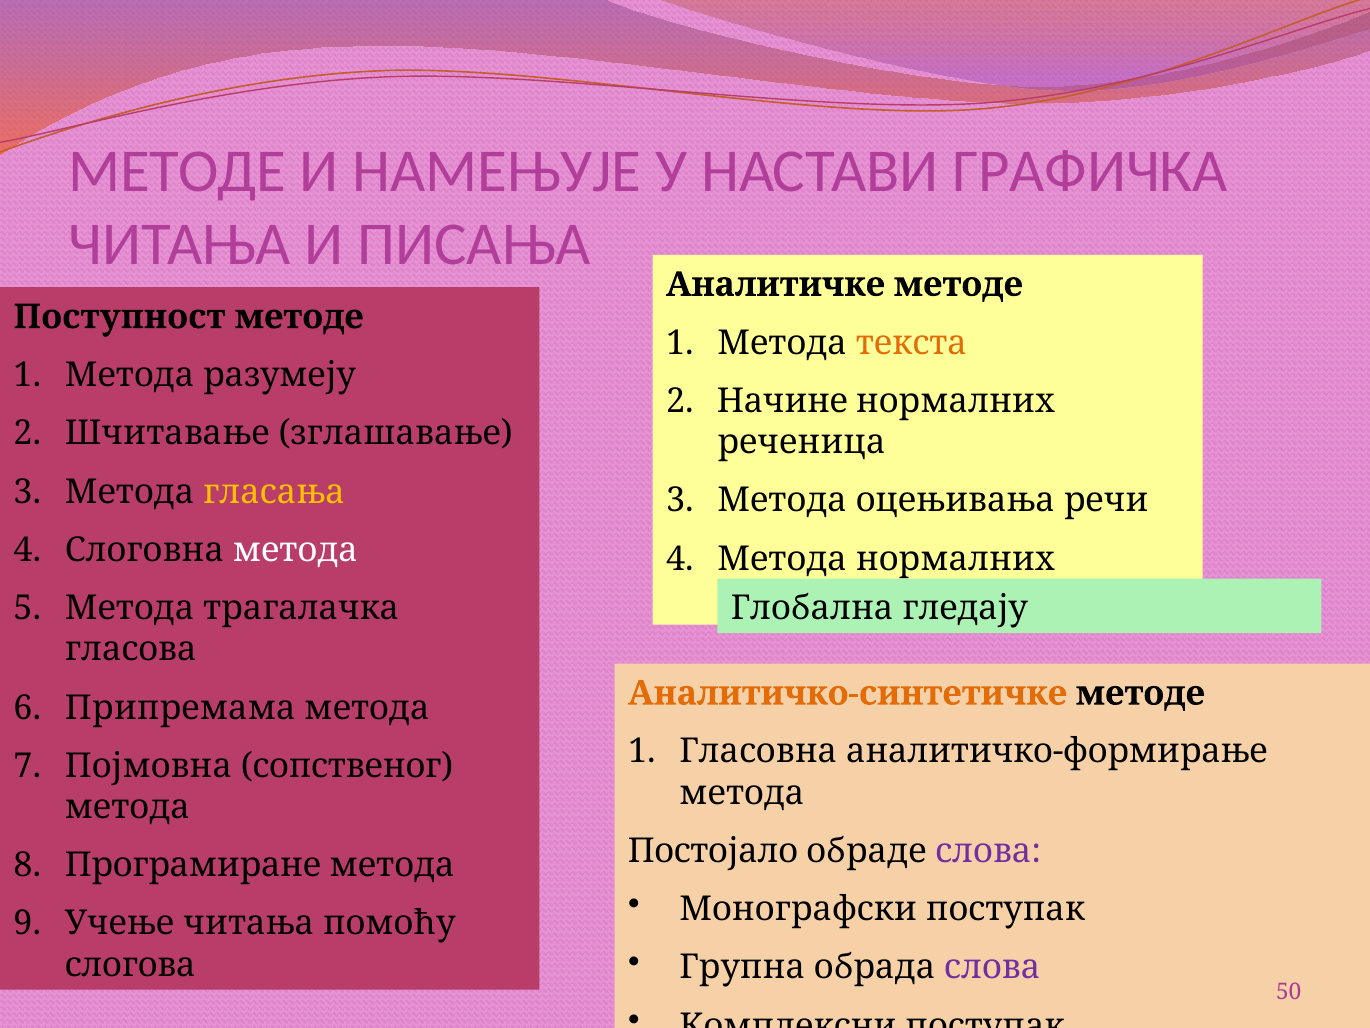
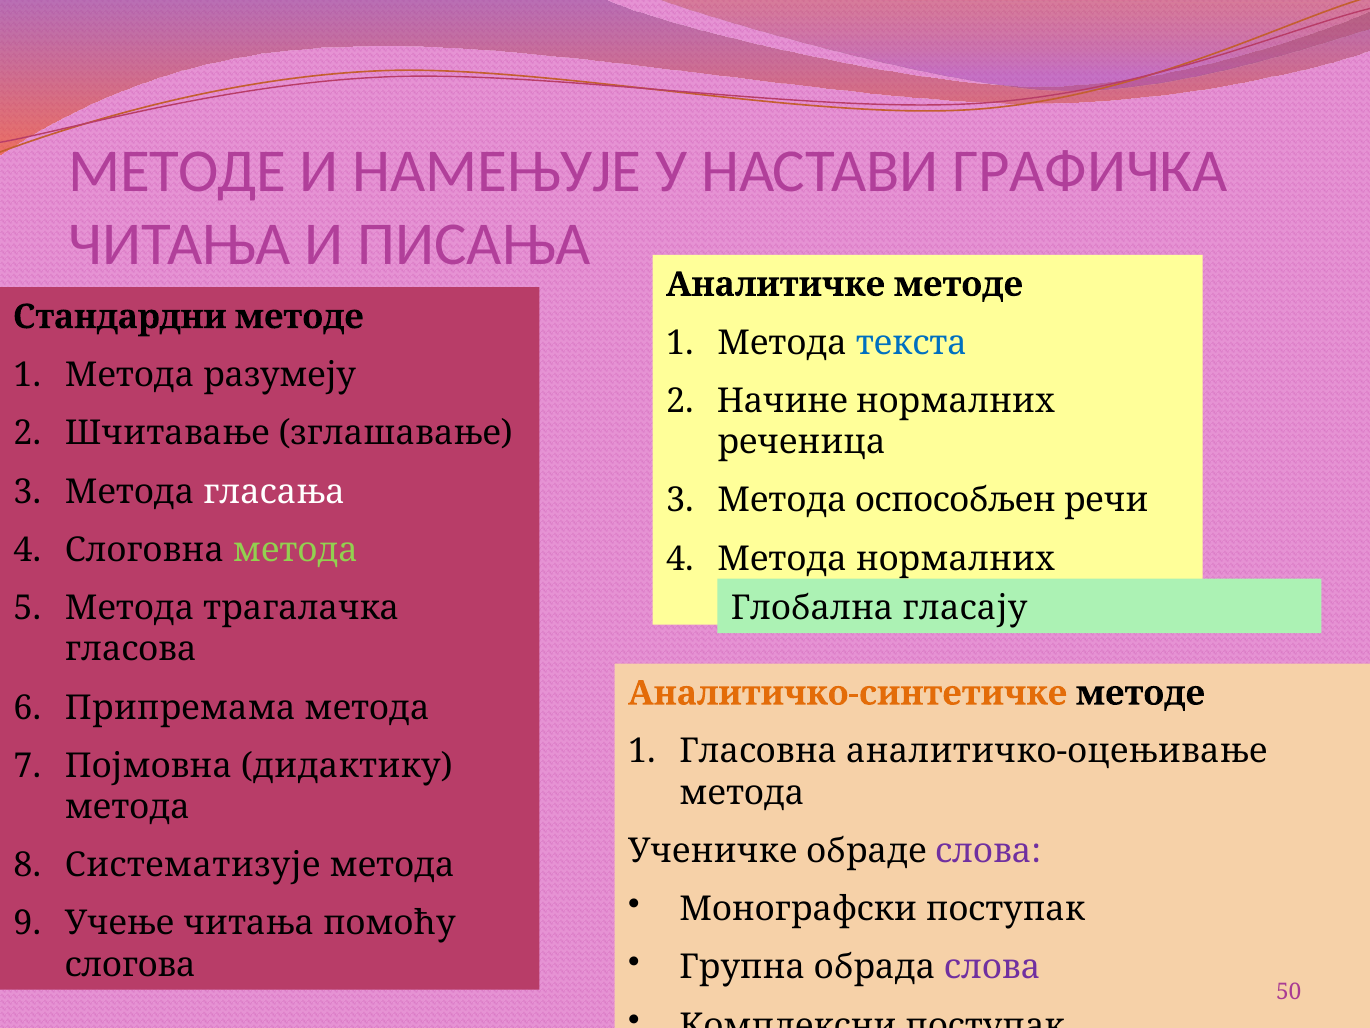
Поступност: Поступност -> Стандардни (120, 317)
текста colour: orange -> blue (911, 343)
гласања colour: yellow -> white (274, 491)
оцењивања: оцењивања -> оспособљен (955, 500)
метода colour: white -> light green (295, 550)
гледају: гледају -> гласају (965, 608)
аналитичко-формирање: аналитичко-формирање -> аналитичко-оцењивање (1057, 751)
сопственог: сопственог -> дидактику (347, 766)
Постојало: Постојало -> Ученичке (713, 851)
Програмиране: Програмиране -> Систематизује (193, 865)
